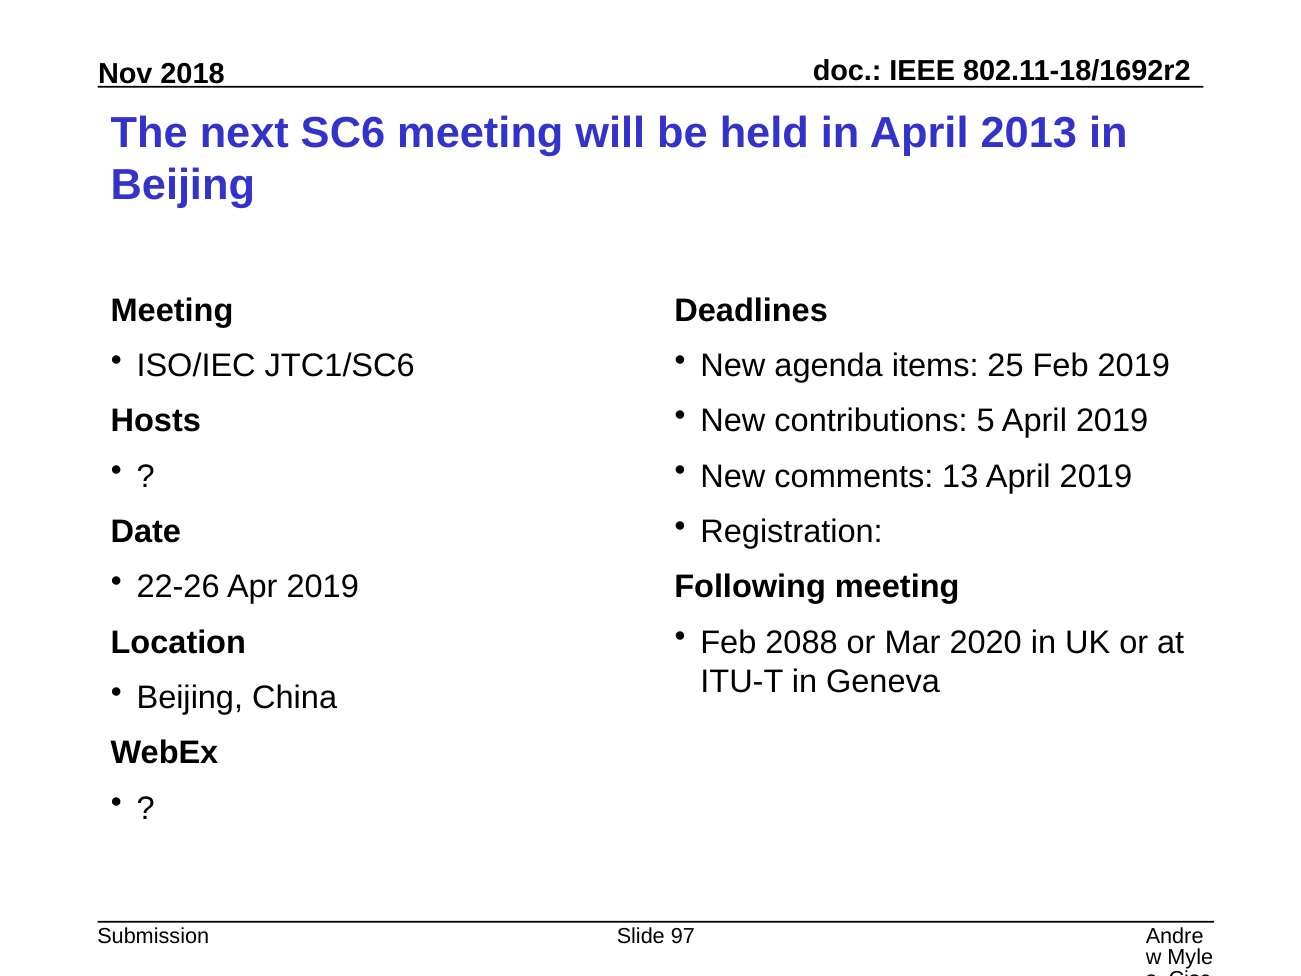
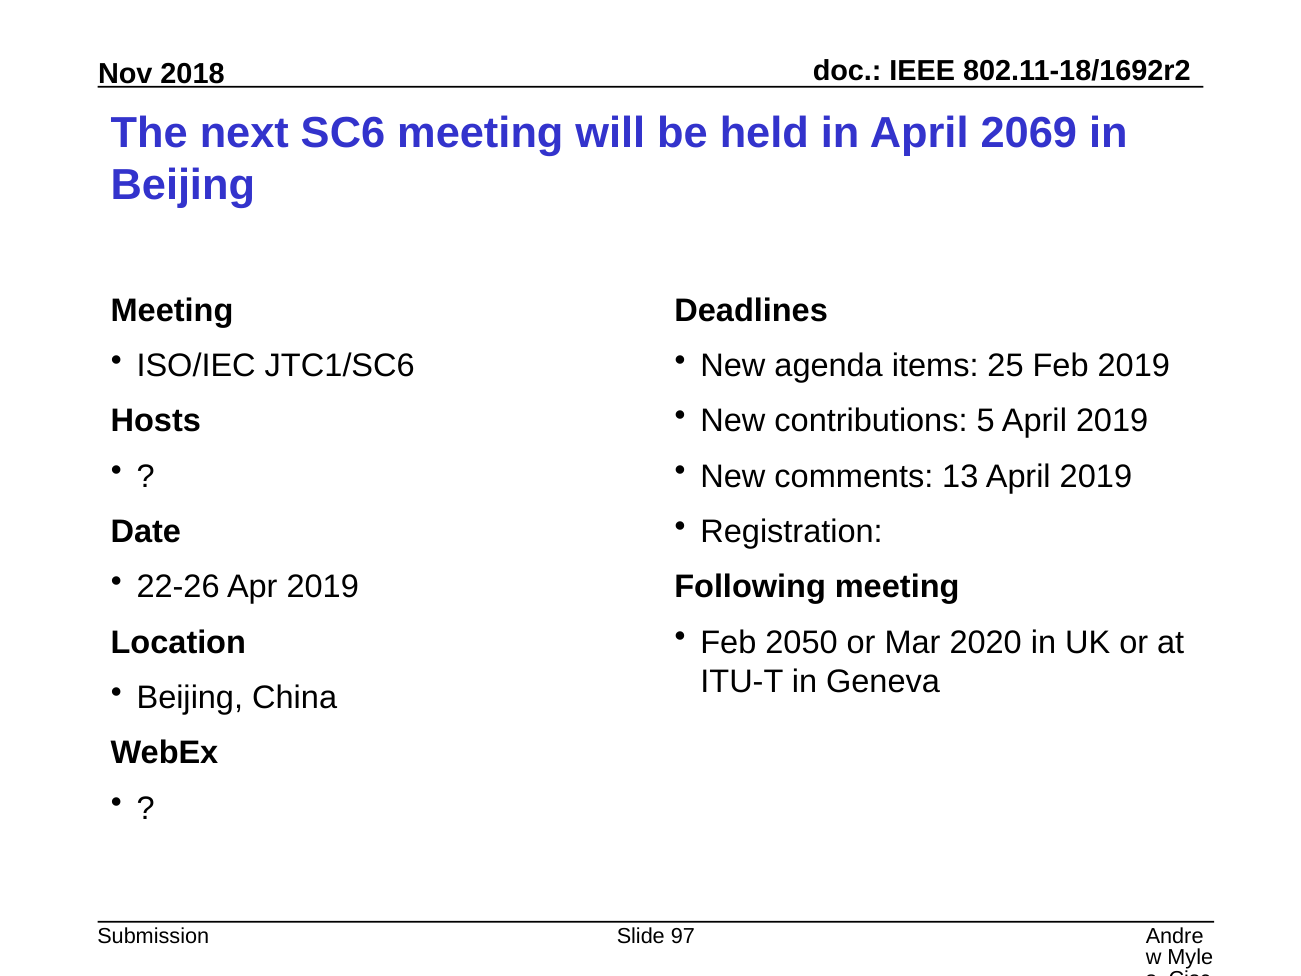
2013: 2013 -> 2069 (1029, 133)
2088: 2088 -> 2050 (802, 642)
